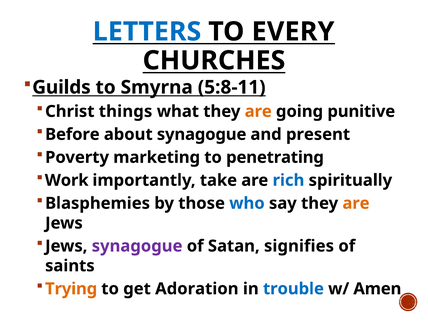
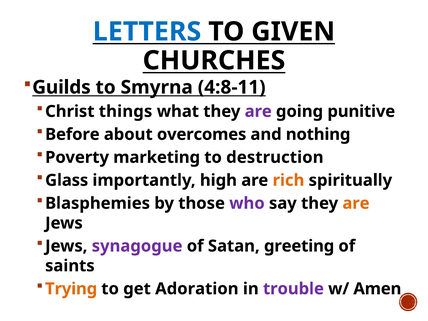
EVERY: EVERY -> GIVEN (293, 32)
5:8-11: 5:8-11 -> 4:8-11 (232, 87)
are colour: orange -> purple (258, 111)
about synagogue: synagogue -> overcomes (202, 134)
present: present -> nothing (318, 134)
penetrating: penetrating -> destruction (275, 157)
Work: Work -> Glass (67, 180)
take: take -> high (218, 180)
rich colour: blue -> orange (288, 180)
who colour: blue -> purple (247, 203)
signifies: signifies -> greeting (299, 246)
trouble colour: blue -> purple (293, 289)
